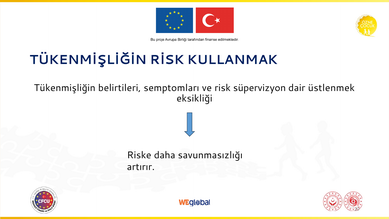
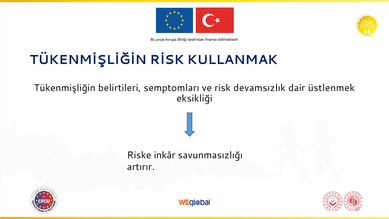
süpervizyon: süpervizyon -> devamsızlık (259, 88)
daha: daha -> inkâr (165, 155)
